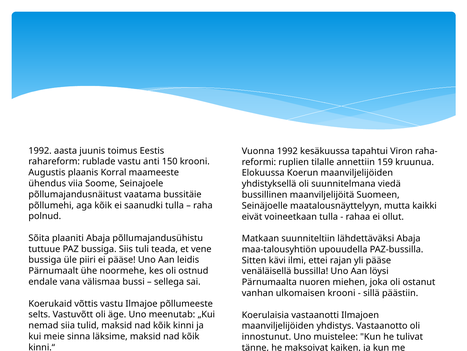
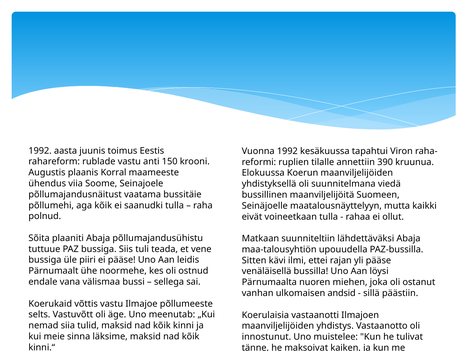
159: 159 -> 390 (385, 162)
ulkomaisen krooni: krooni -> andsid (342, 293)
